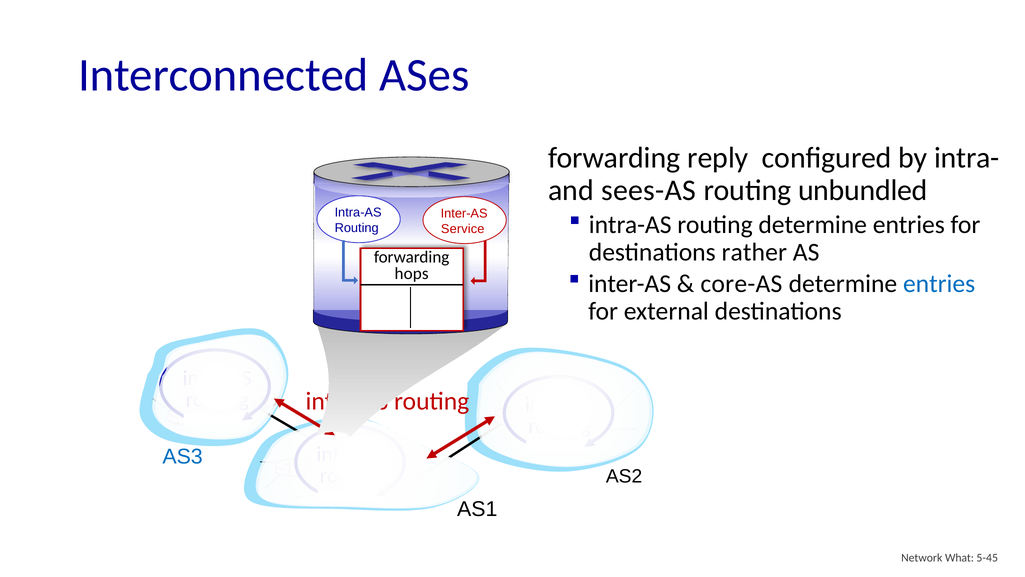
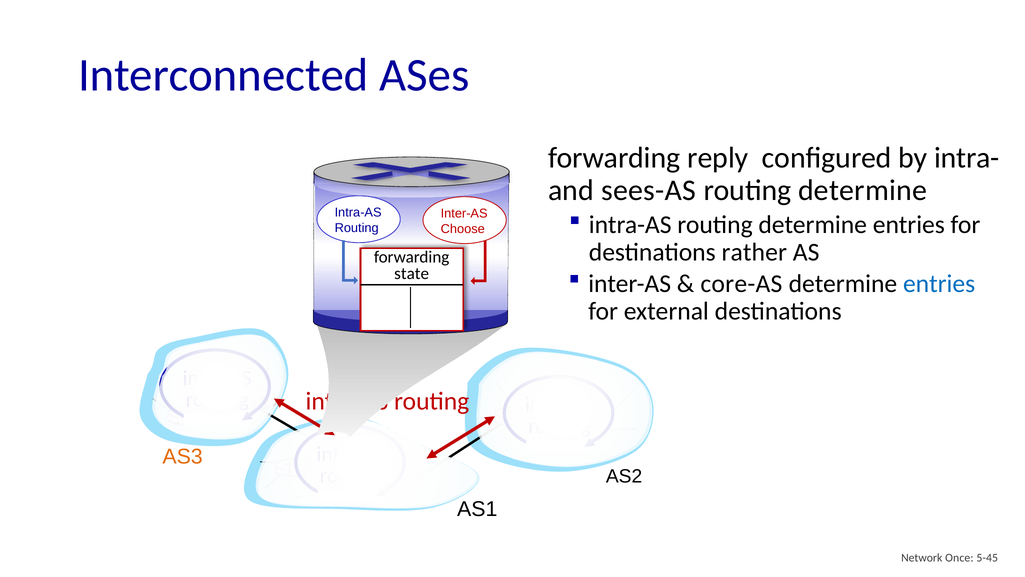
unbundled: unbundled -> determine (863, 190)
Service: Service -> Choose (463, 229)
hops: hops -> state (412, 273)
AS3 colour: blue -> orange (183, 457)
What: What -> Once (959, 558)
